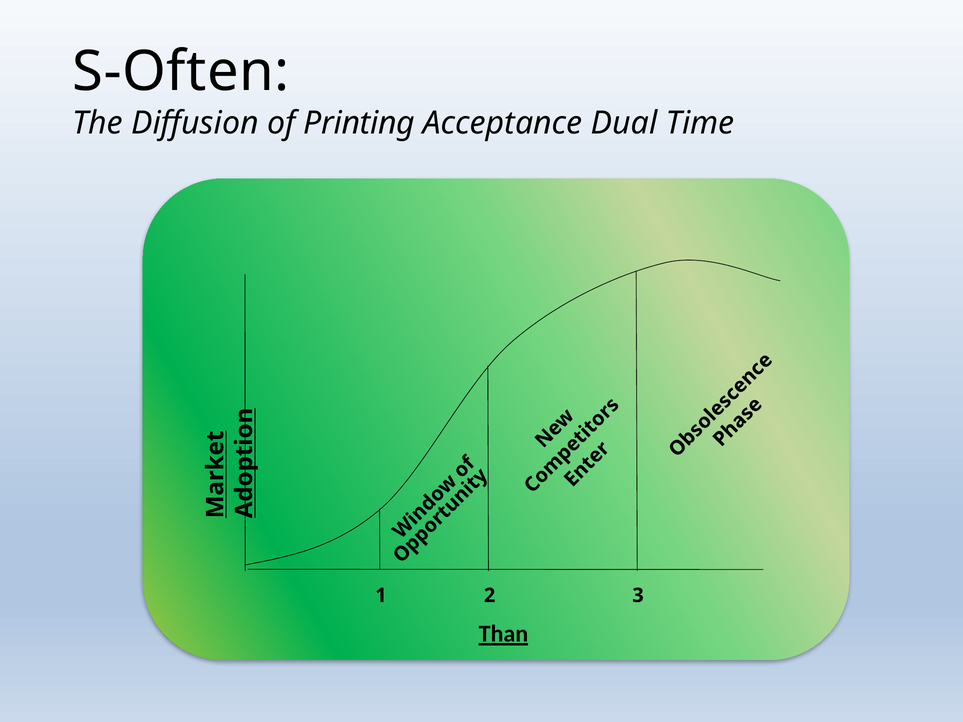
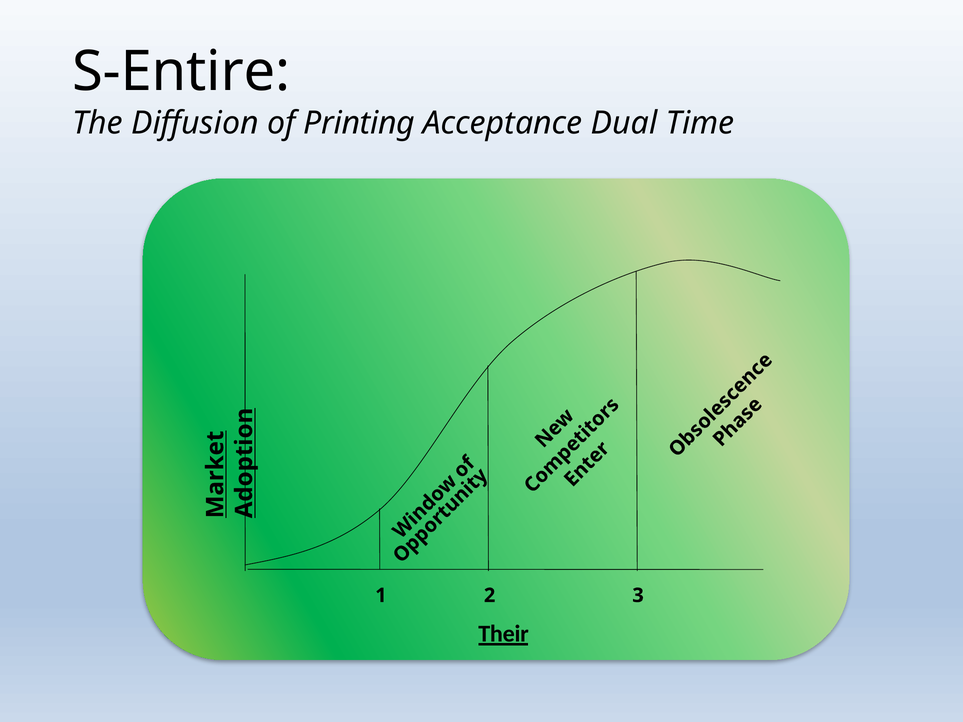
S-Often: S-Often -> S-Entire (181, 72)
Than: Than -> Their (504, 634)
